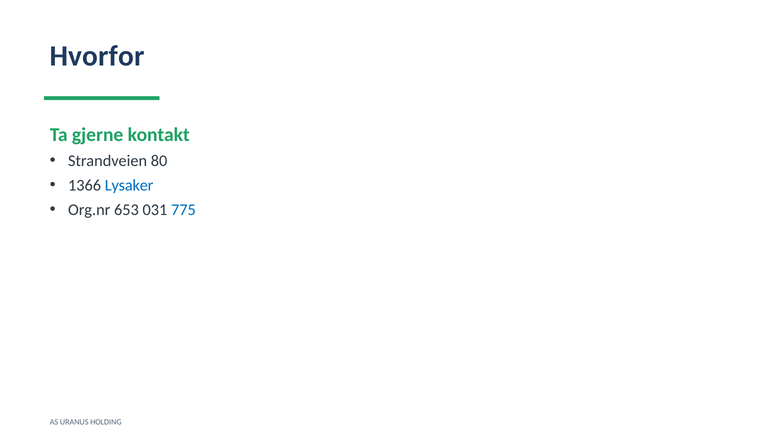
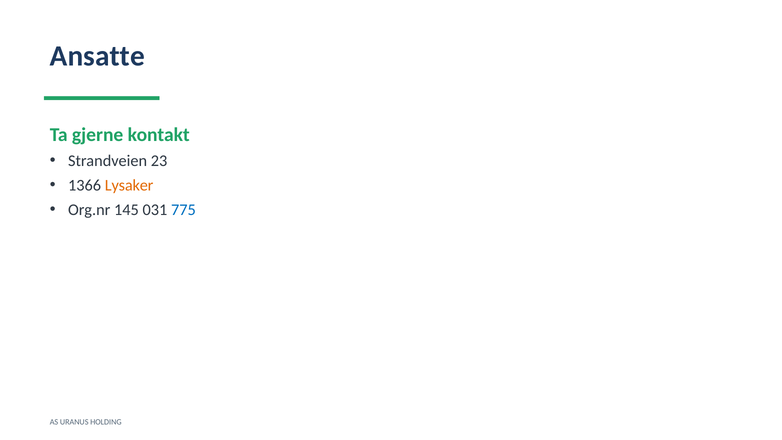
Hvorfor: Hvorfor -> Ansatte (97, 56)
80: 80 -> 23 (159, 161)
Lysaker colour: blue -> orange (129, 185)
653: 653 -> 145 (126, 210)
